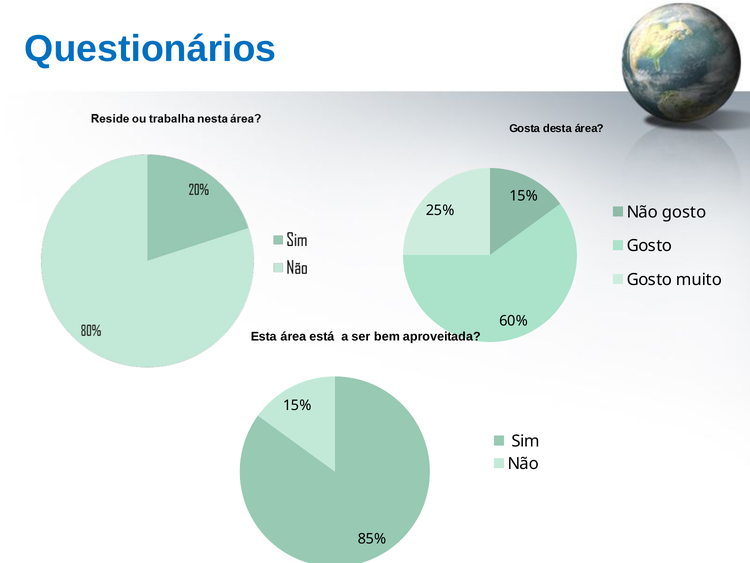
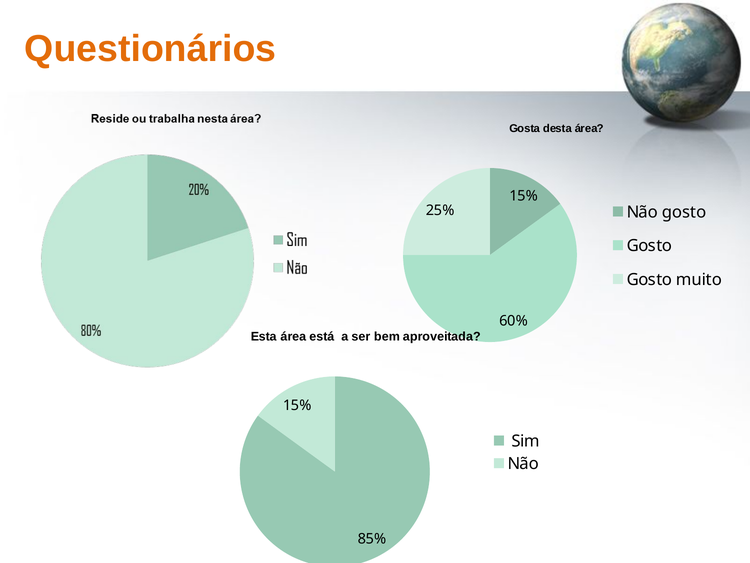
Questionários colour: blue -> orange (150, 49)
